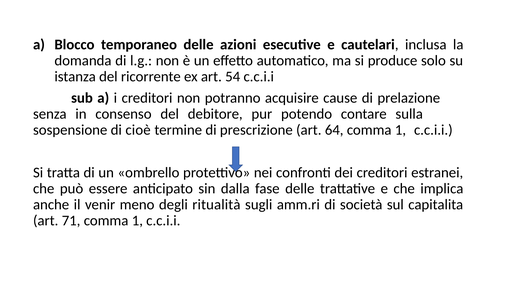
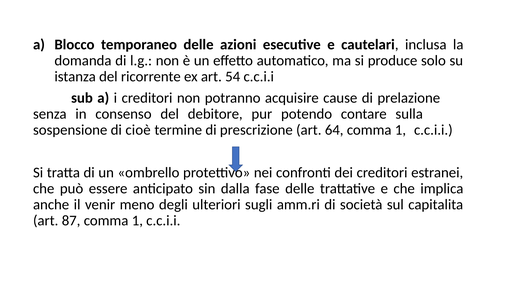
ritualità: ritualità -> ulteriori (216, 204)
71: 71 -> 87 (71, 220)
